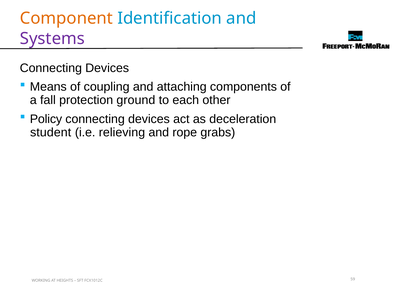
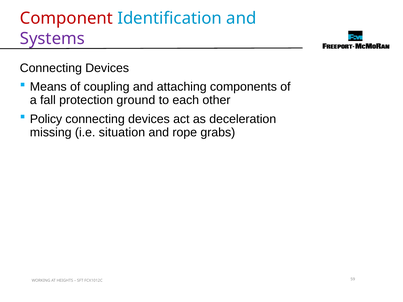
Component colour: orange -> red (66, 18)
student: student -> missing (51, 132)
relieving: relieving -> situation (122, 132)
